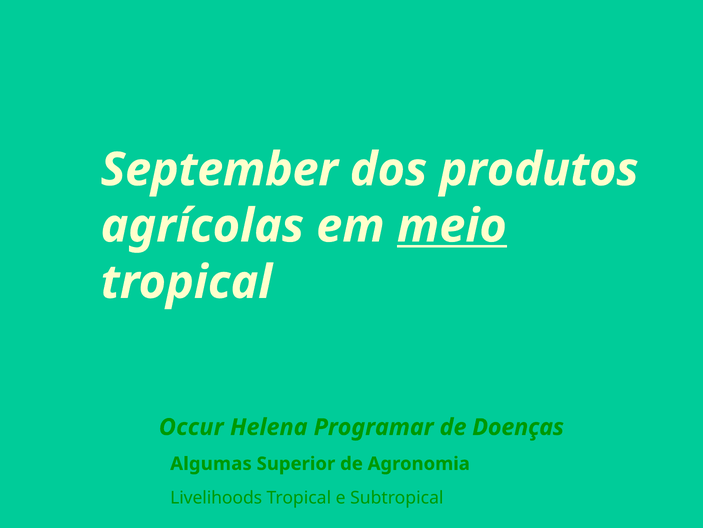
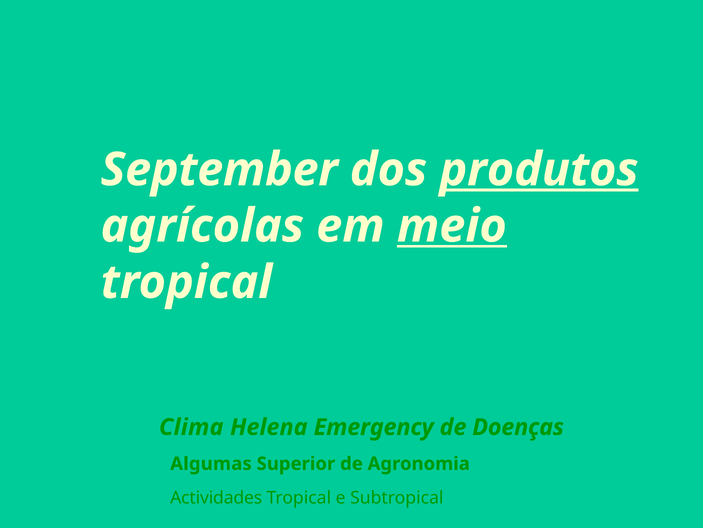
produtos underline: none -> present (539, 170)
Occur: Occur -> Clima (191, 427)
Programar: Programar -> Emergency (374, 427)
Livelihoods: Livelihoods -> Actividades (216, 497)
